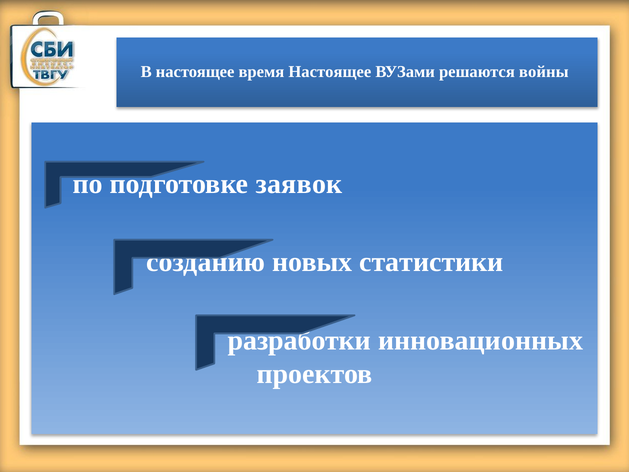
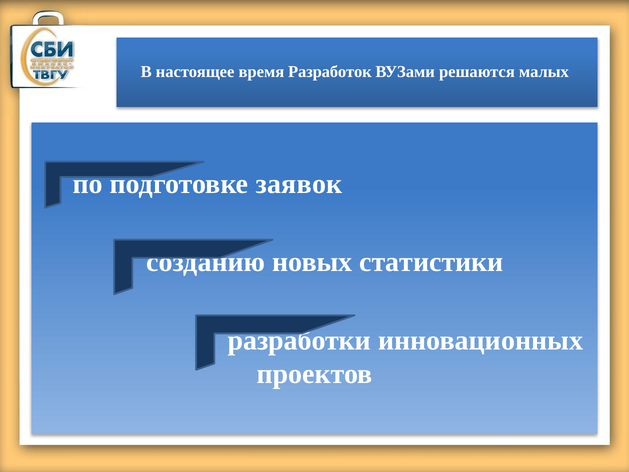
время Настоящее: Настоящее -> Разработок (330, 72)
войны: войны -> малых (544, 72)
